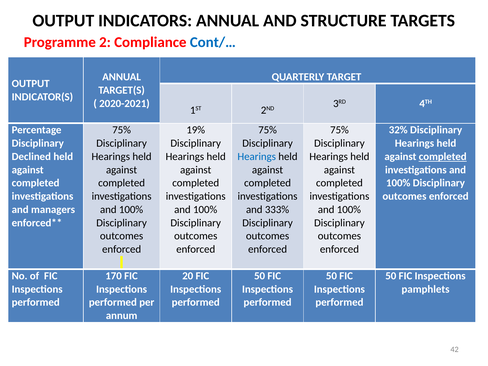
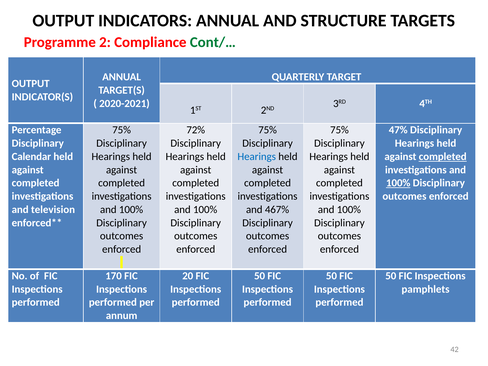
Cont/… colour: blue -> green (213, 42)
19%: 19% -> 72% (196, 130)
32%: 32% -> 47% (398, 130)
Declined: Declined -> Calendar (31, 157)
100% underline: none -> present (398, 183)
managers: managers -> television (53, 210)
333%: 333% -> 467% (277, 210)
